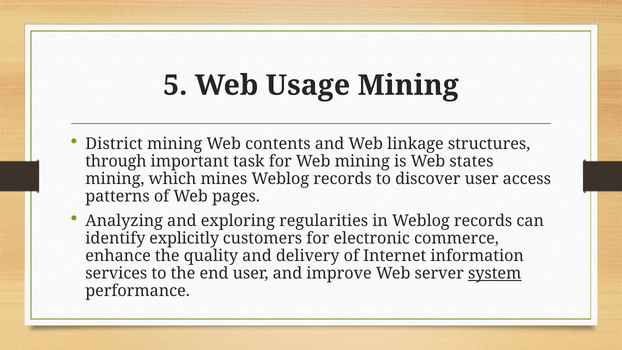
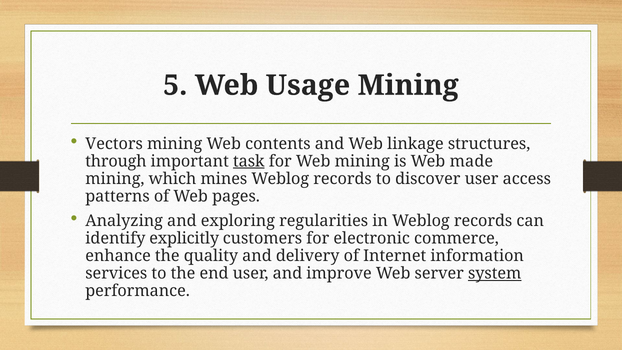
District: District -> Vectors (114, 144)
task underline: none -> present (249, 161)
states: states -> made (471, 161)
